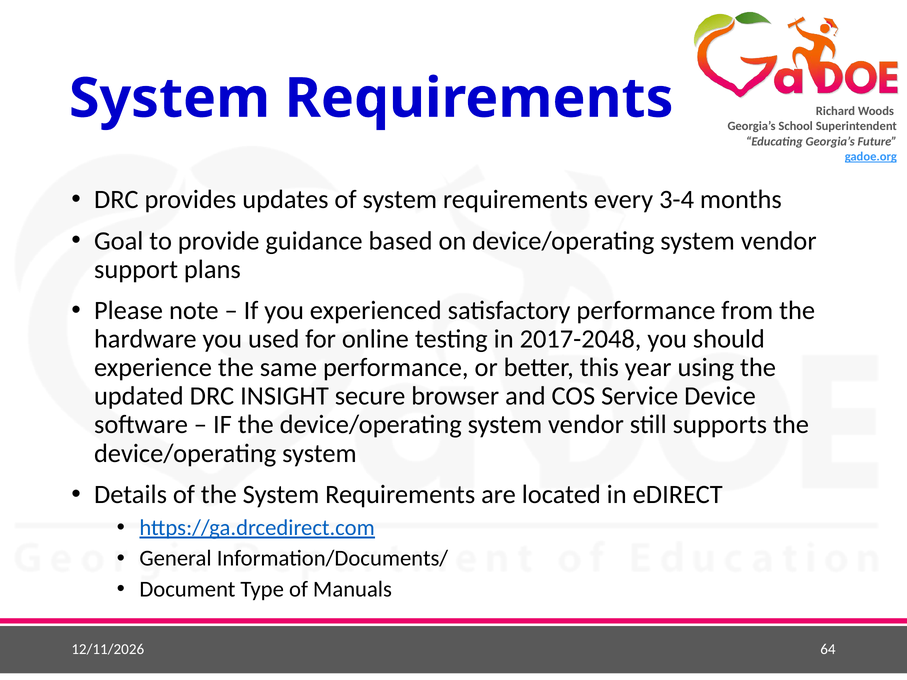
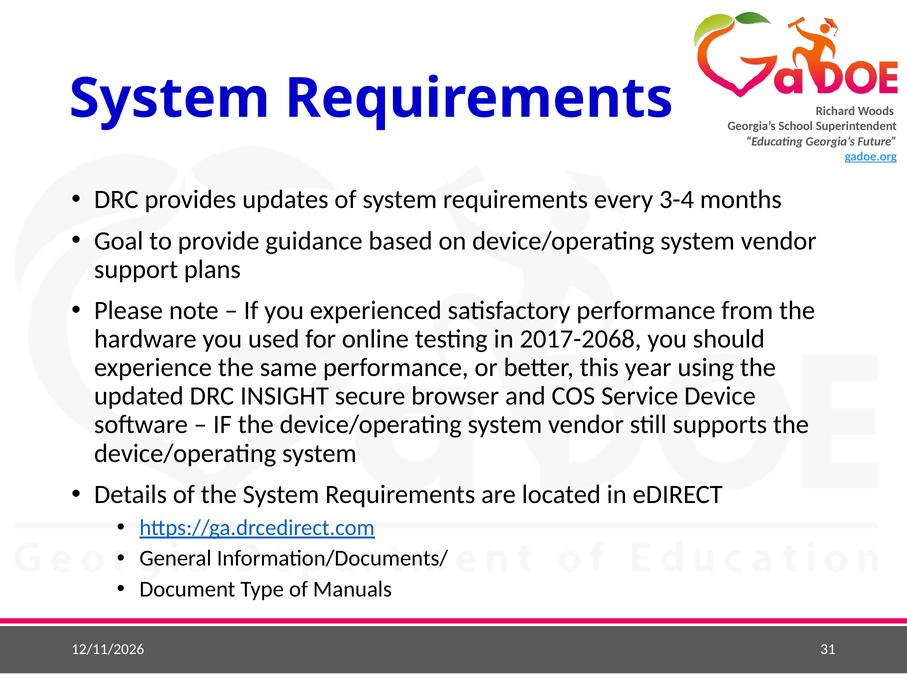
2017-2048: 2017-2048 -> 2017-2068 (581, 339)
64: 64 -> 31 (828, 649)
